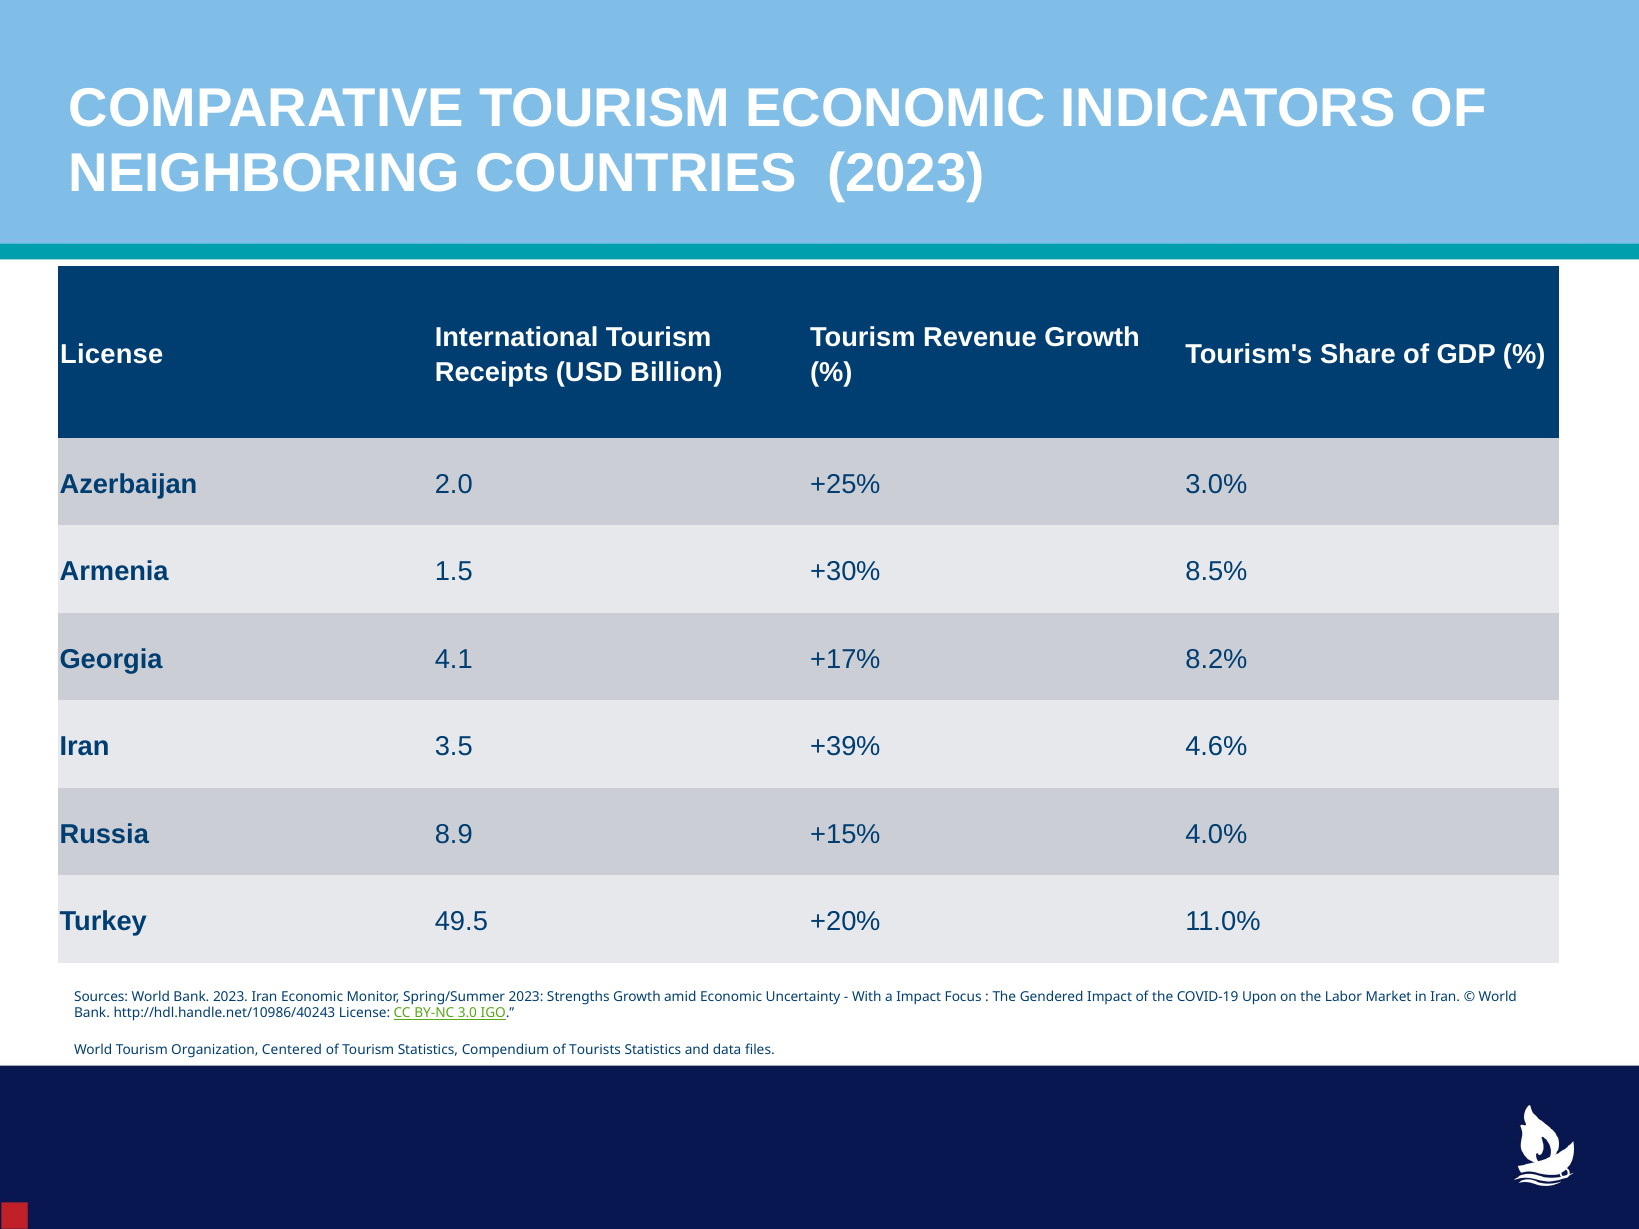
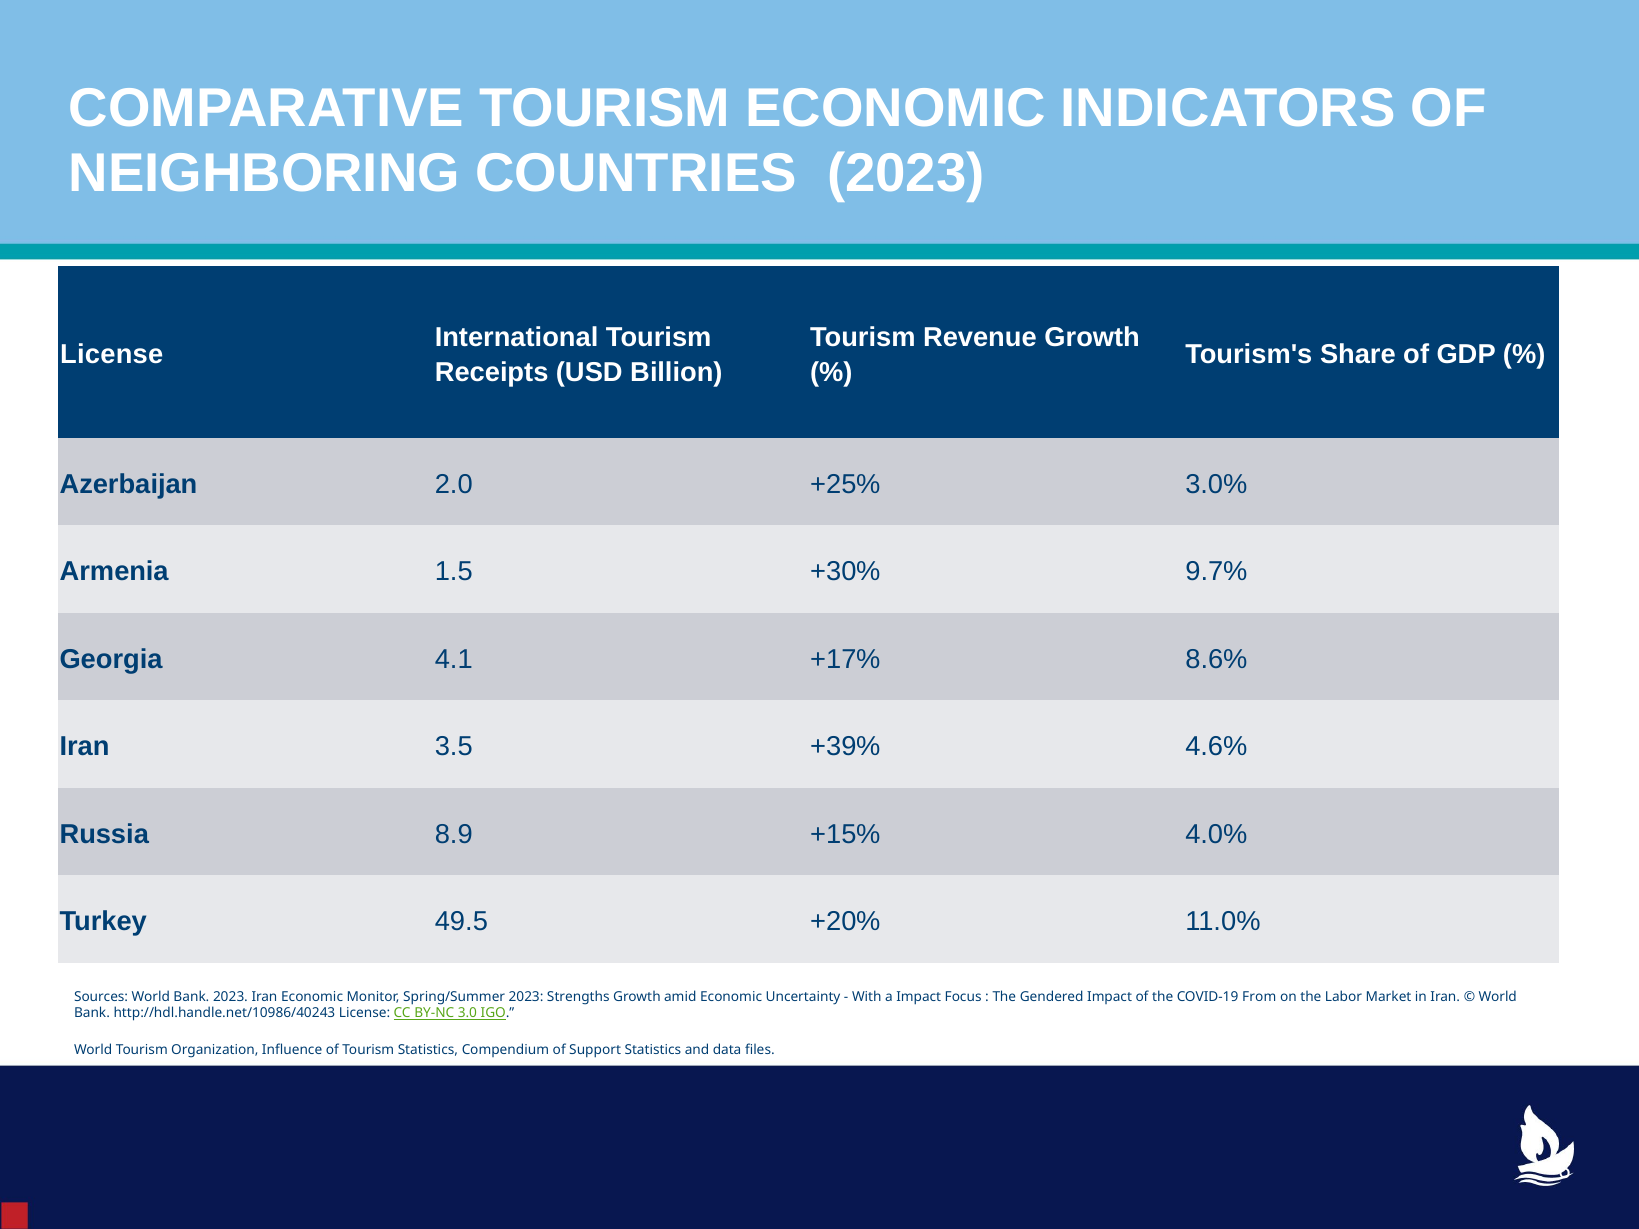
8.5%: 8.5% -> 9.7% (1216, 572)
8.2%: 8.2% -> 8.6% (1216, 659)
Upon: Upon -> From (1259, 997)
Centered: Centered -> Influence (292, 1050)
Tourists: Tourists -> Support (595, 1050)
